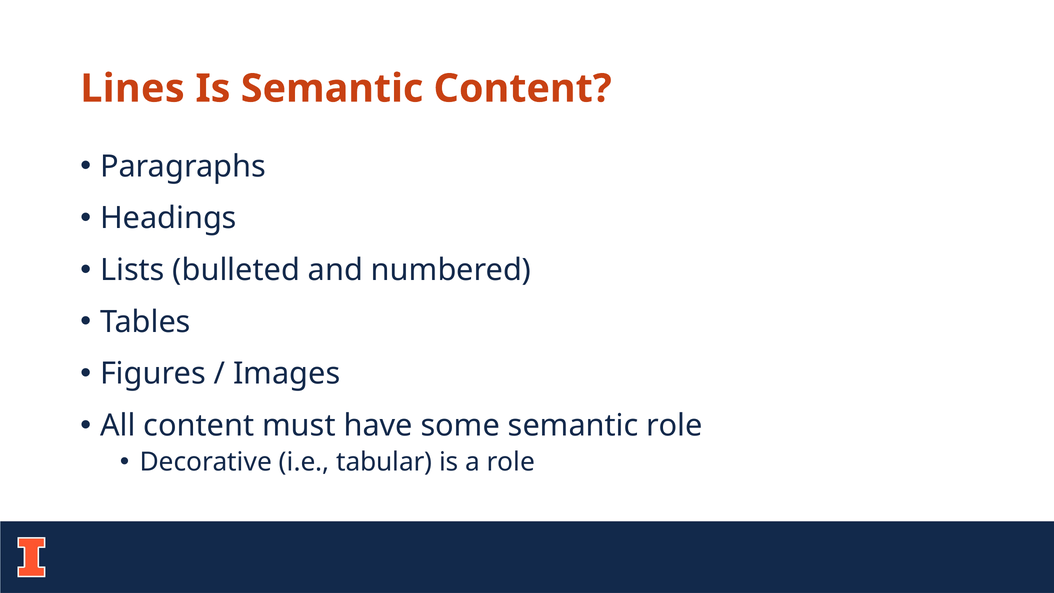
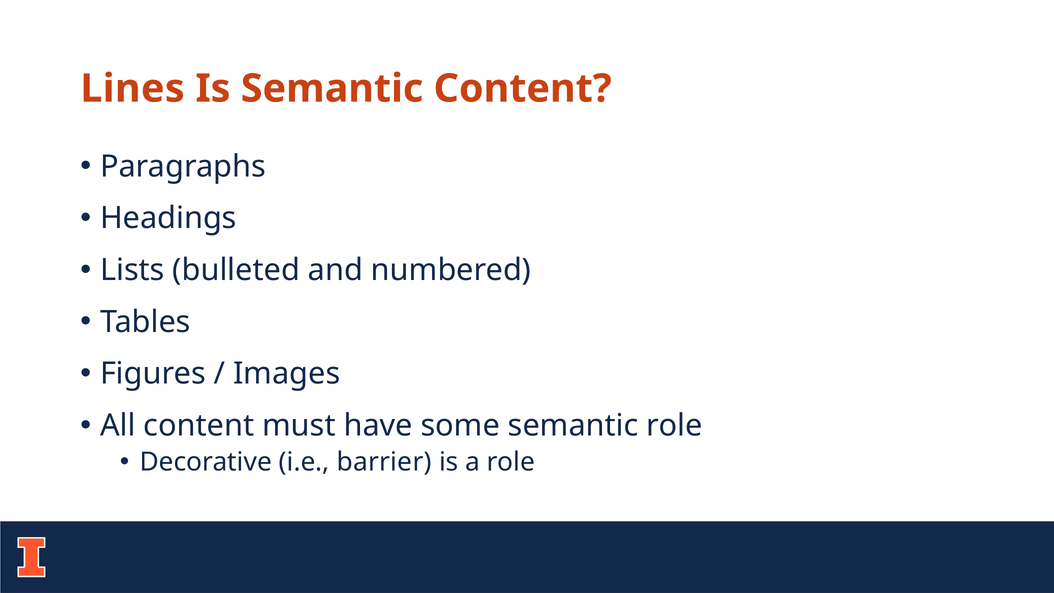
tabular: tabular -> barrier (384, 462)
